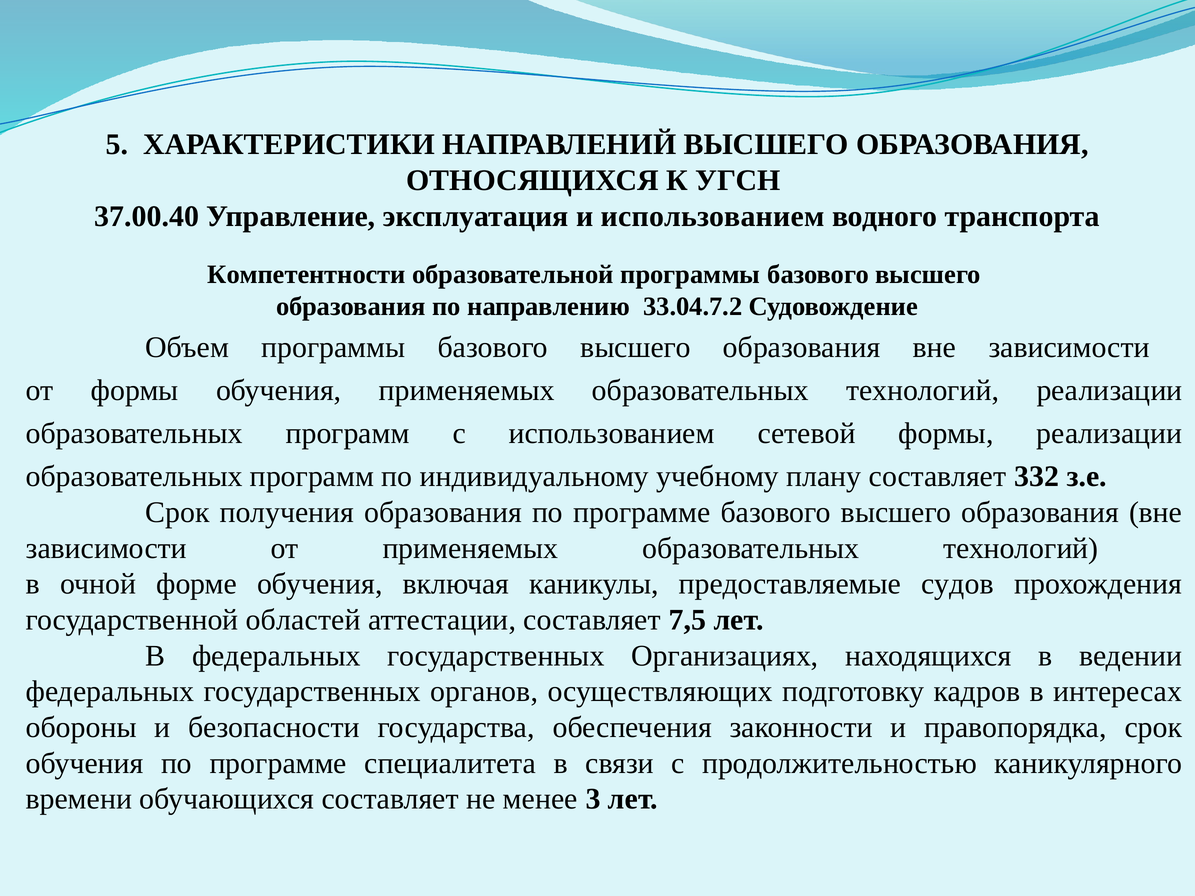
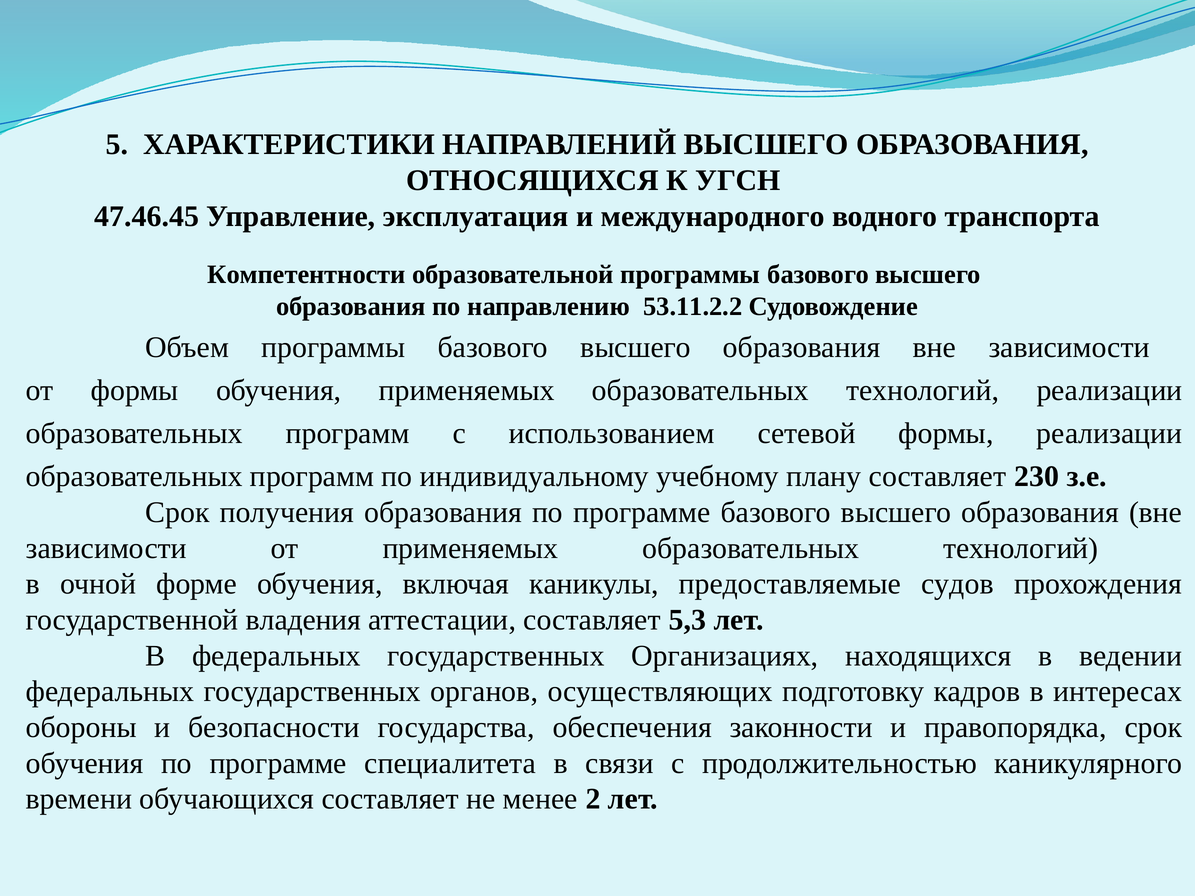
37.00.40: 37.00.40 -> 47.46.45 (147, 216)
и использованием: использованием -> международного (713, 216)
33.04.7.2: 33.04.7.2 -> 53.11.2.2 (693, 306)
332: 332 -> 230 (1037, 477)
областей: областей -> владения (303, 620)
7,5: 7,5 -> 5,3 (688, 620)
3: 3 -> 2 (593, 799)
